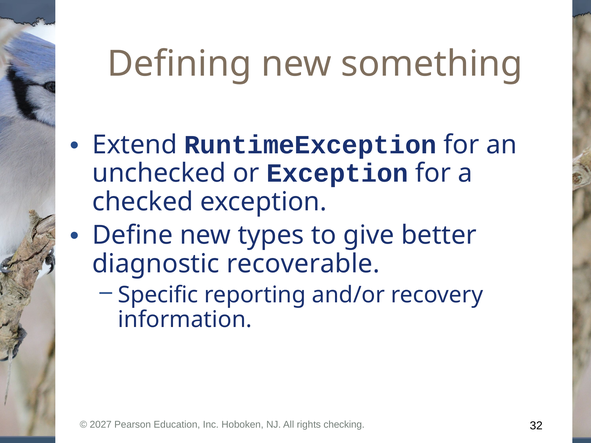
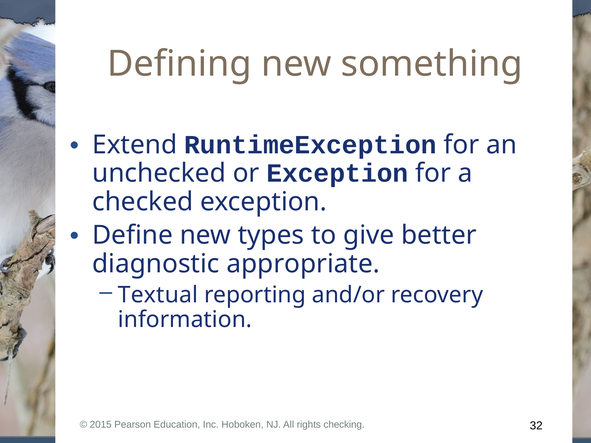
recoverable: recoverable -> appropriate (303, 264)
Specific: Specific -> Textual (158, 295)
2027: 2027 -> 2015 (101, 425)
